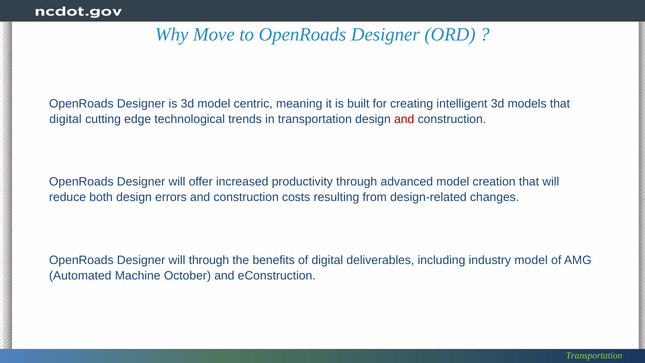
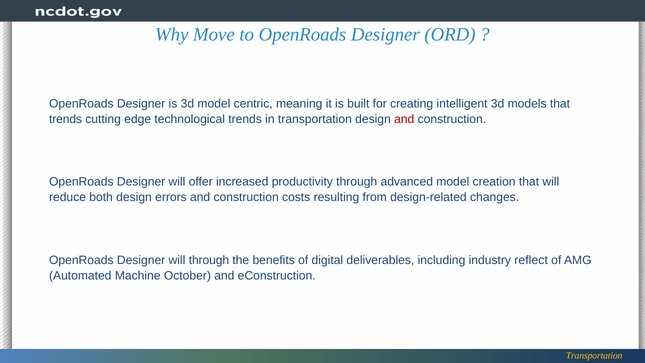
digital: digital -> trends (66, 119)
industry model: model -> reflect (531, 260)
Transportation colour: light green -> yellow (594, 355)
